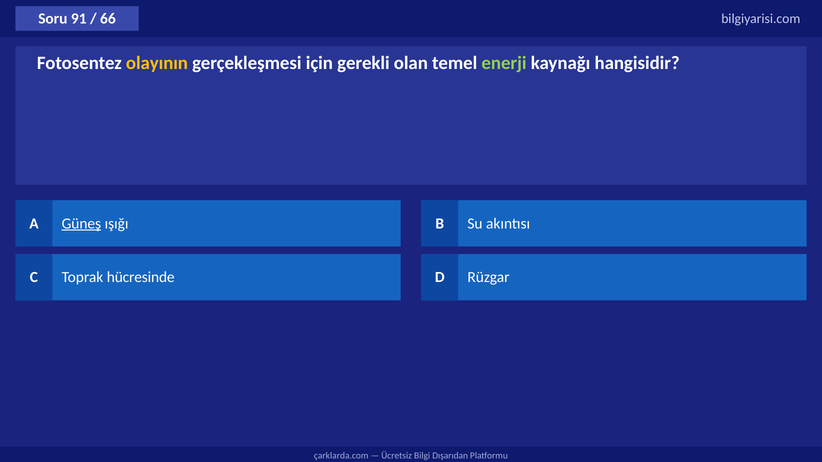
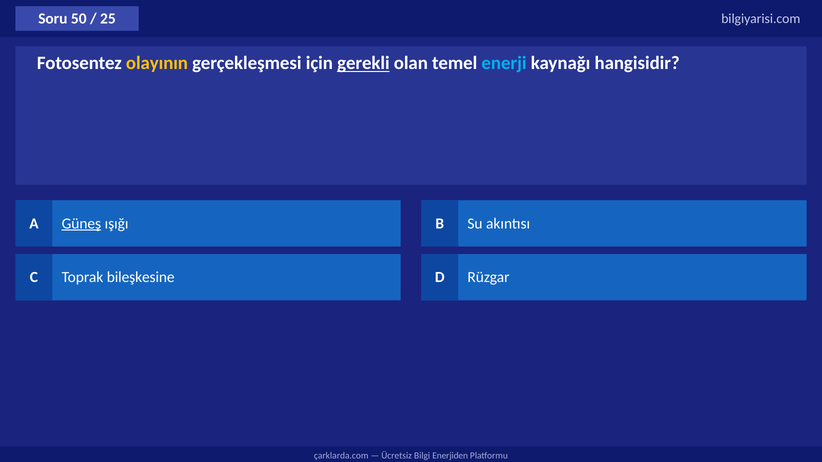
91: 91 -> 50 (79, 19)
66: 66 -> 25 (108, 19)
gerekli underline: none -> present (363, 63)
enerji colour: light green -> light blue (504, 63)
hücresinde: hücresinde -> bileşkesine (141, 278)
Dışarıdan: Dışarıdan -> Enerjiden (450, 456)
